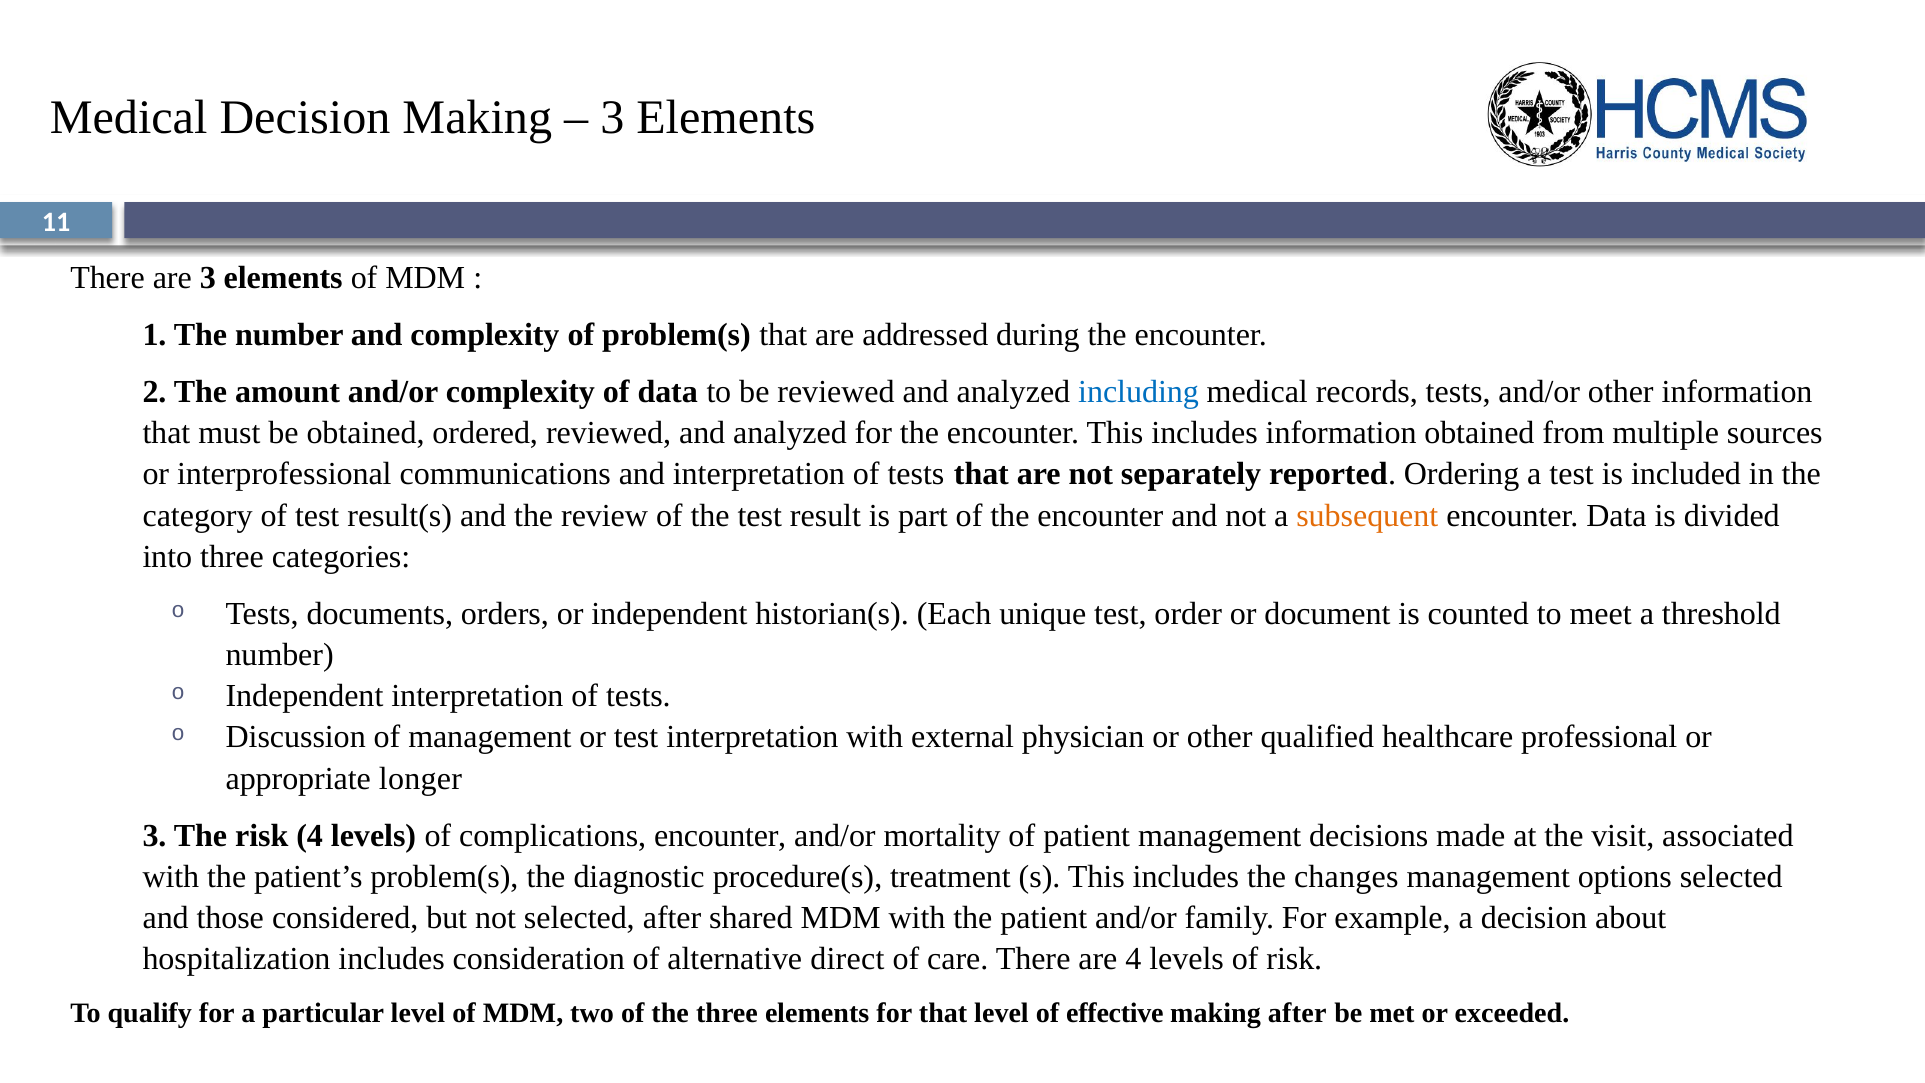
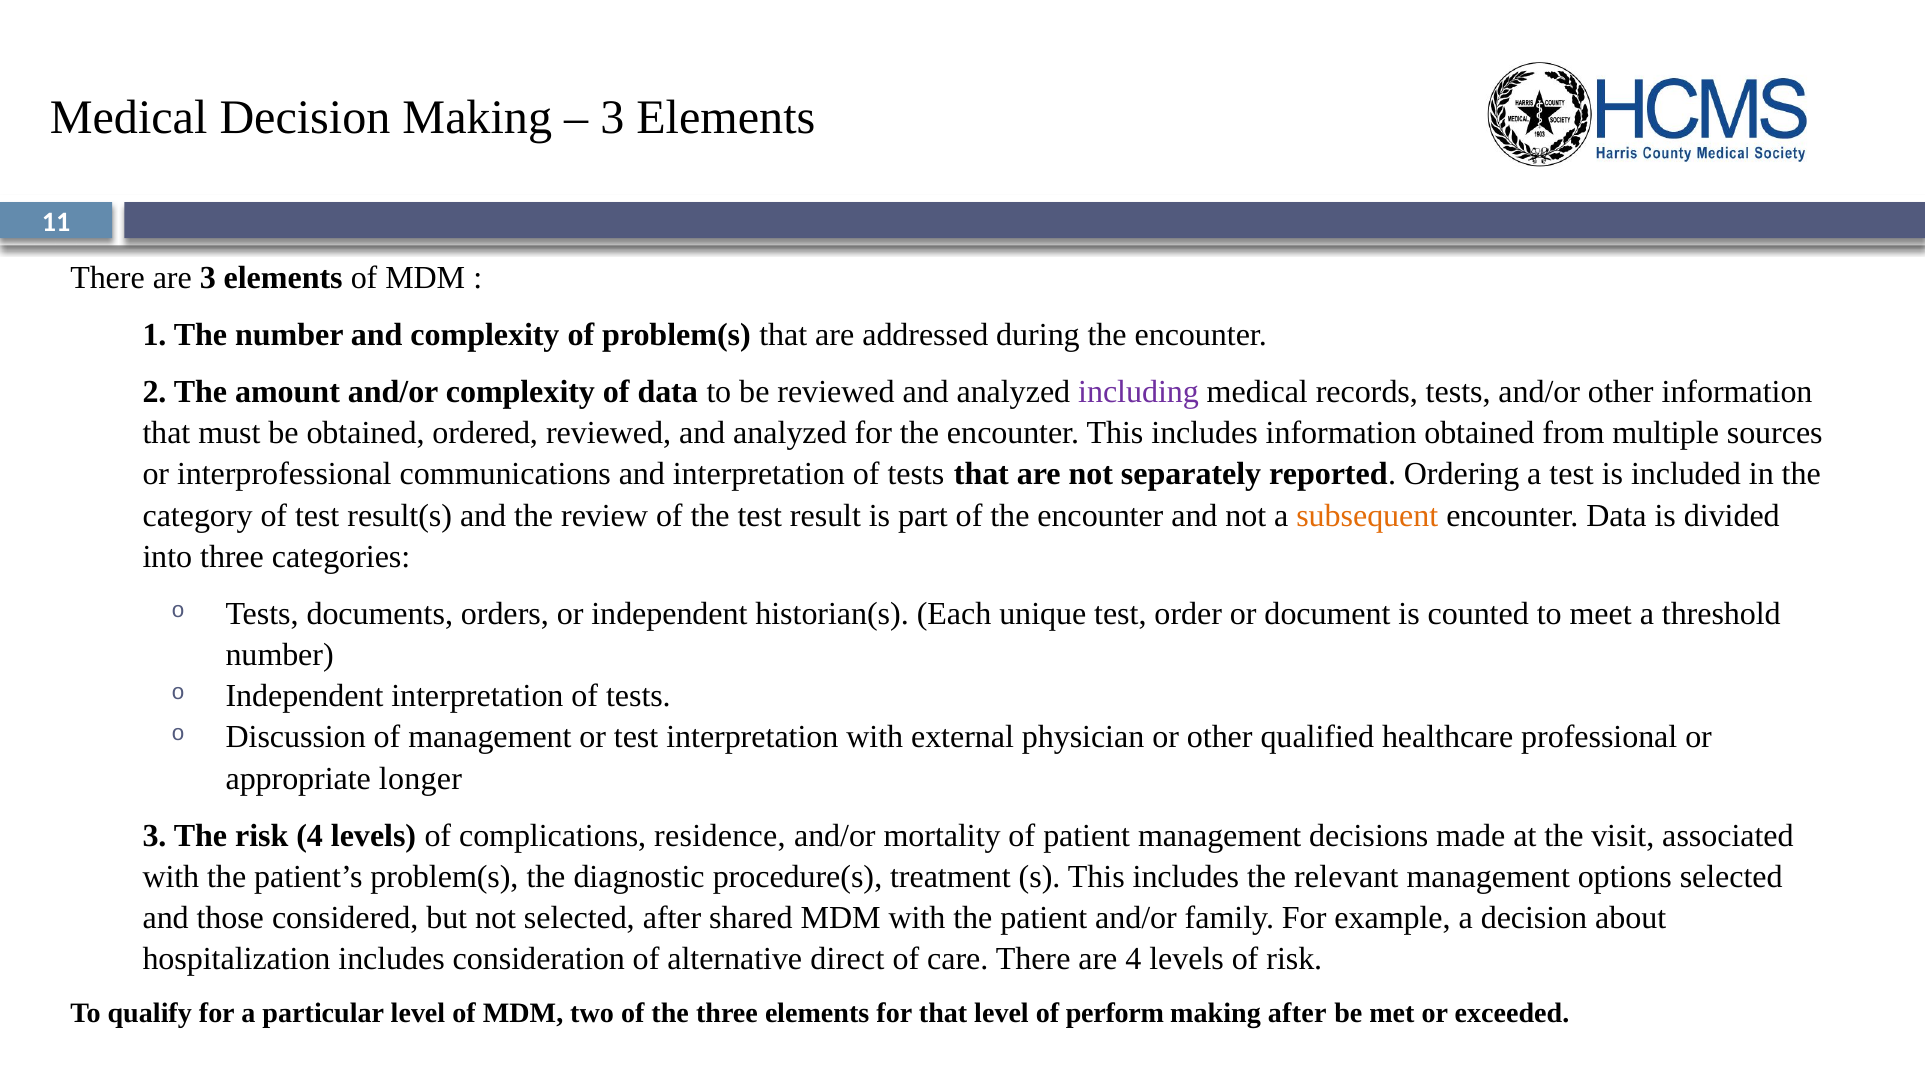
including colour: blue -> purple (1139, 392)
complications encounter: encounter -> residence (720, 836)
changes: changes -> relevant (1346, 877)
effective: effective -> perform (1115, 1013)
